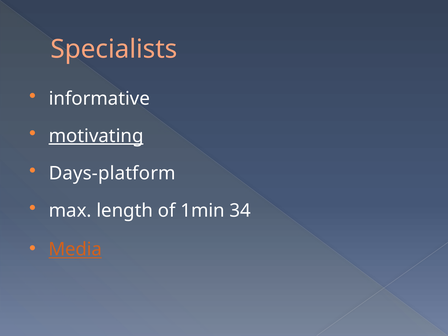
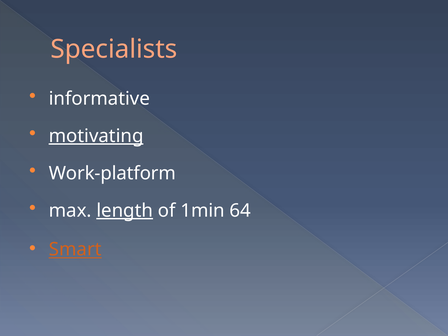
Days-platform: Days-platform -> Work-platform (112, 173)
length underline: none -> present (125, 211)
34: 34 -> 64 (240, 211)
Media: Media -> Smart (75, 249)
